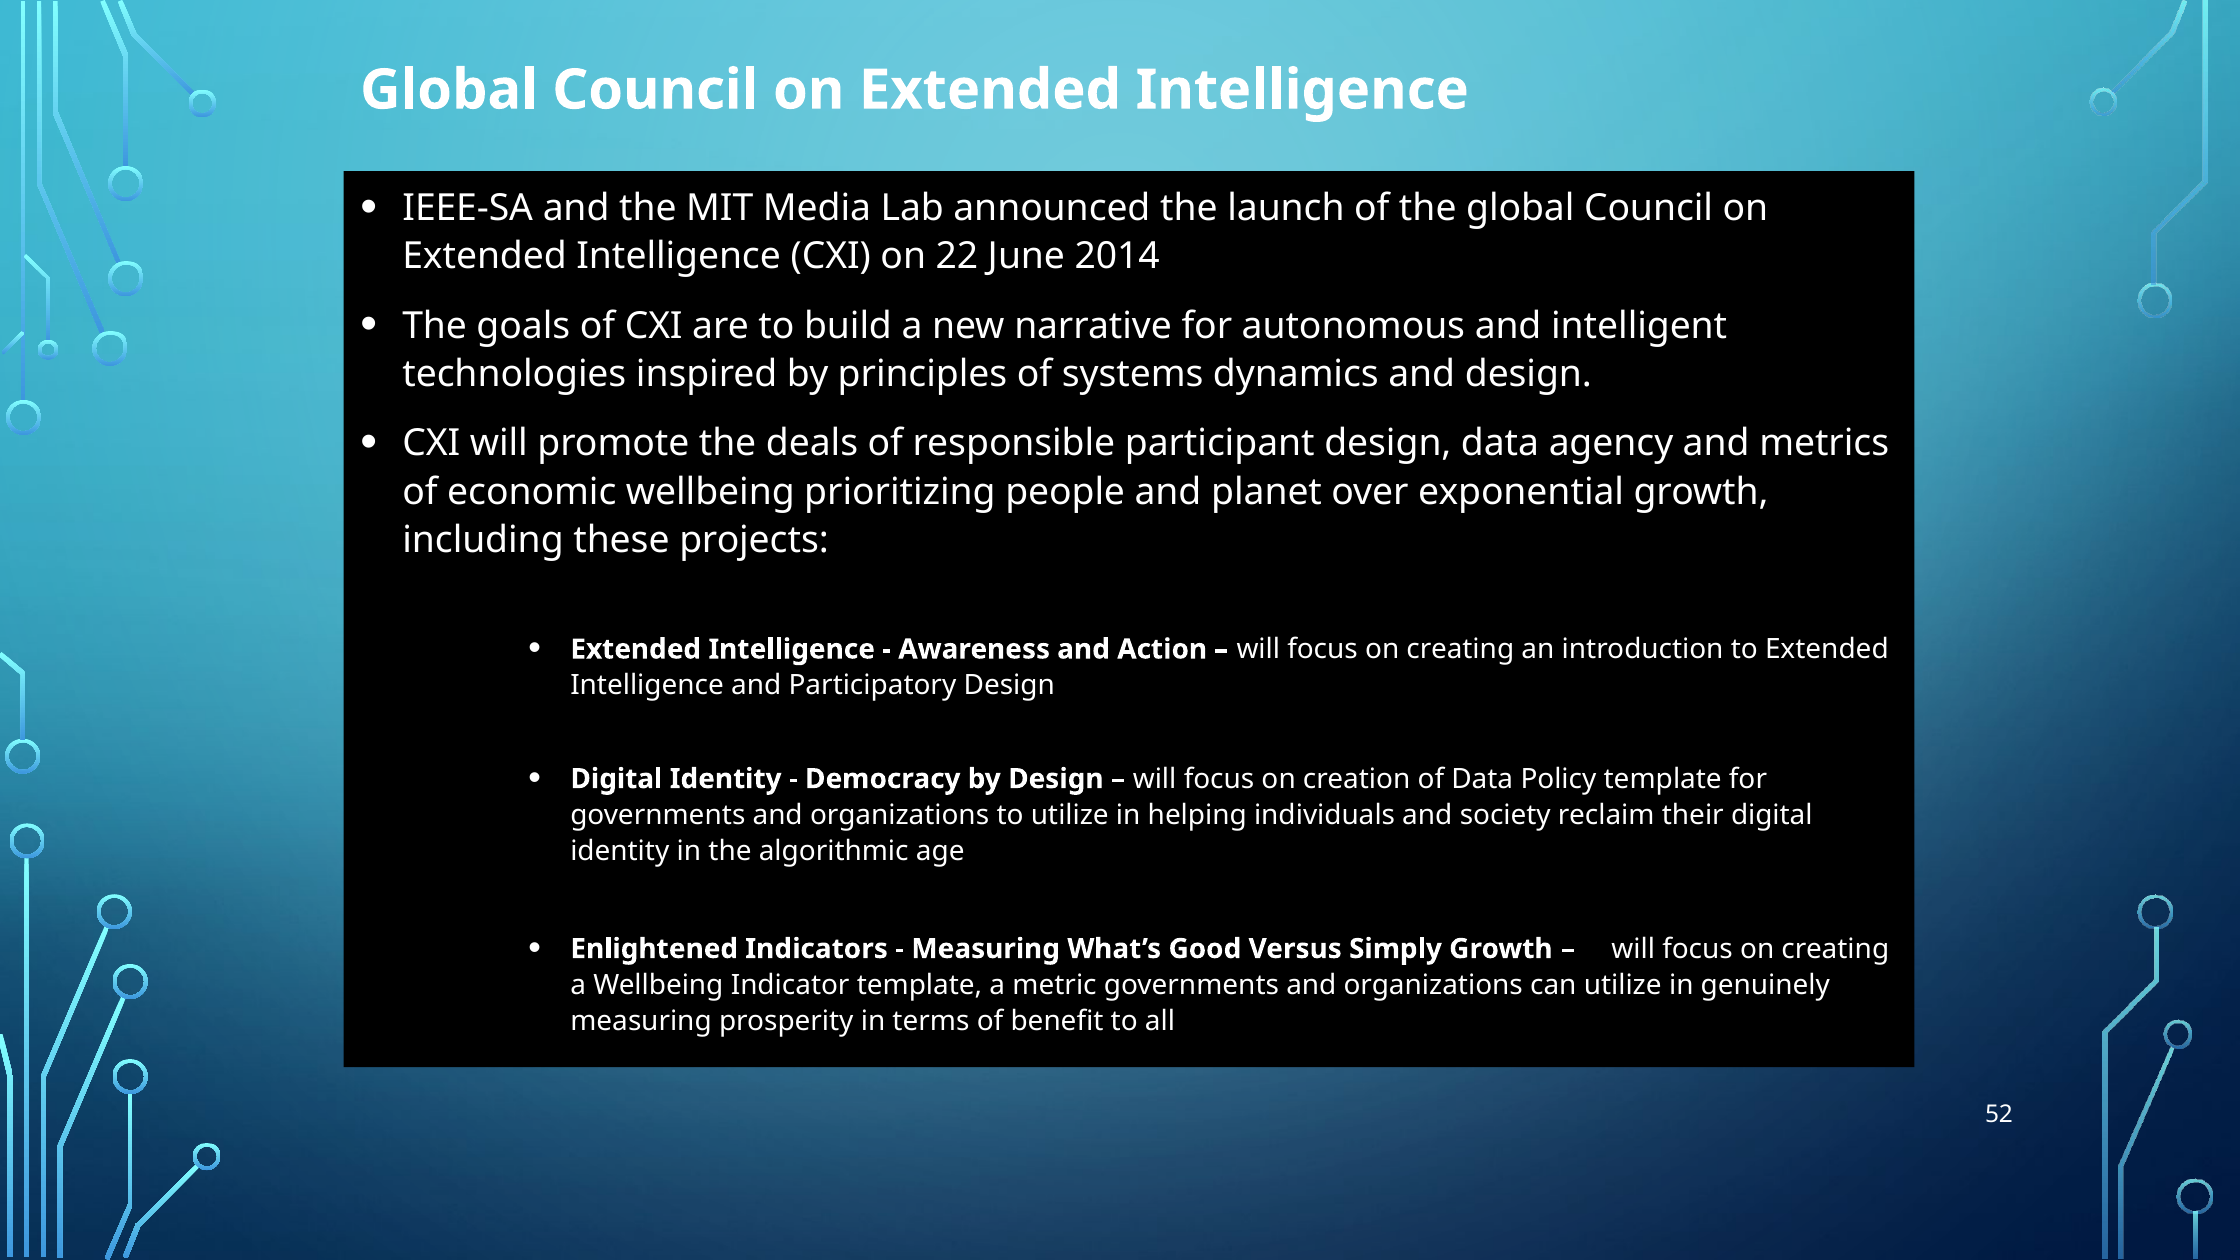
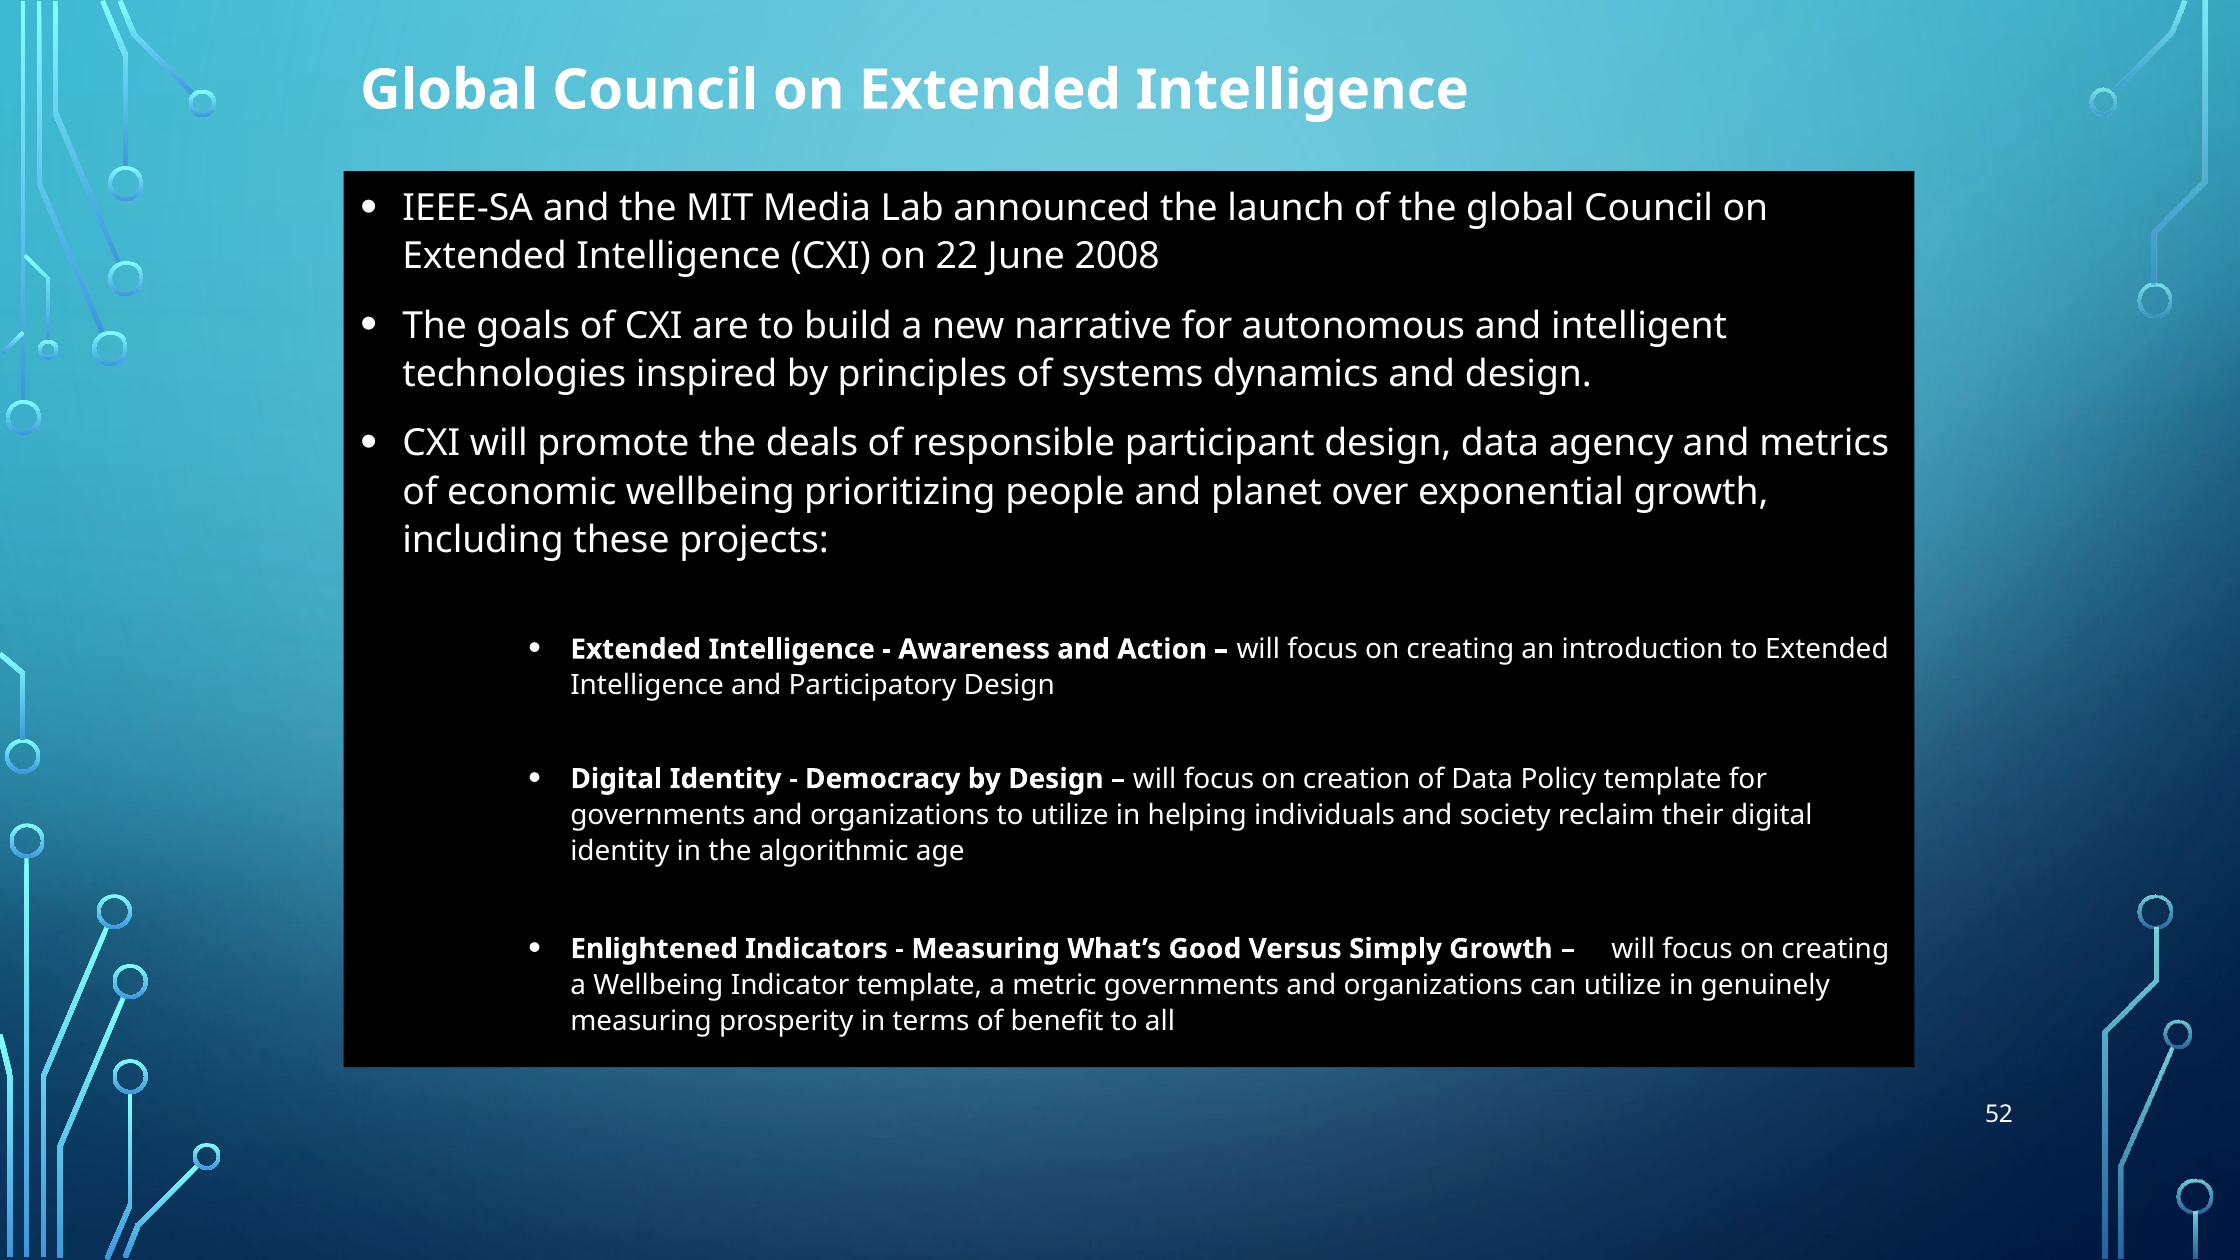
2014: 2014 -> 2008 (1117, 256)
